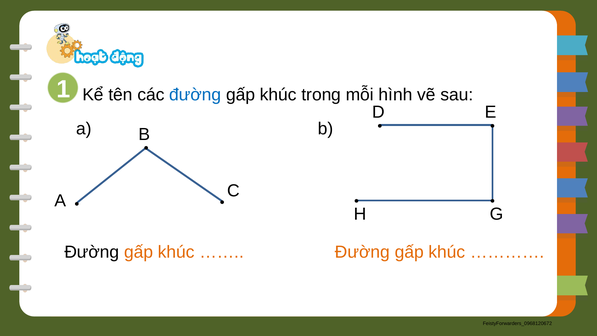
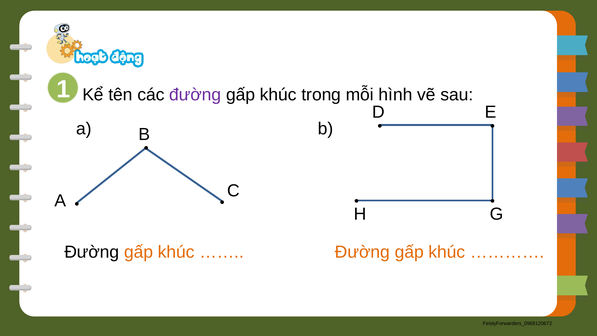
đường colour: blue -> purple (195, 95)
